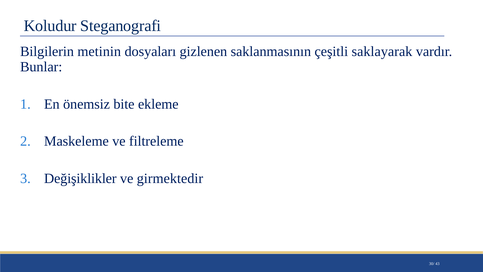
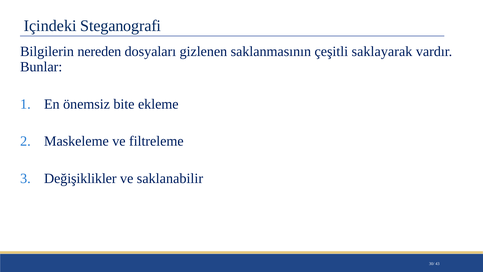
Koludur: Koludur -> Içindeki (50, 26)
metinin: metinin -> nereden (99, 52)
girmektedir: girmektedir -> saklanabilir (170, 178)
